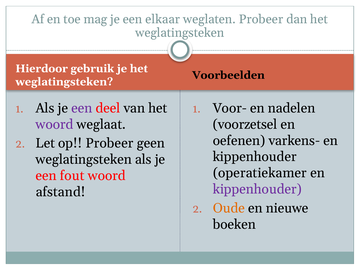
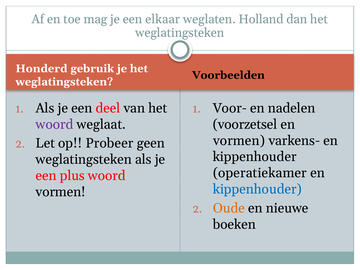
weglaten Probeer: Probeer -> Holland (261, 19)
Hierdoor: Hierdoor -> Honderd (42, 69)
een colour: purple -> black (82, 108)
oefenen: oefenen -> vormen (239, 141)
fout: fout -> plus (72, 176)
kippenhouder colour: purple -> blue (257, 189)
afstand: afstand -> vormen (61, 192)
